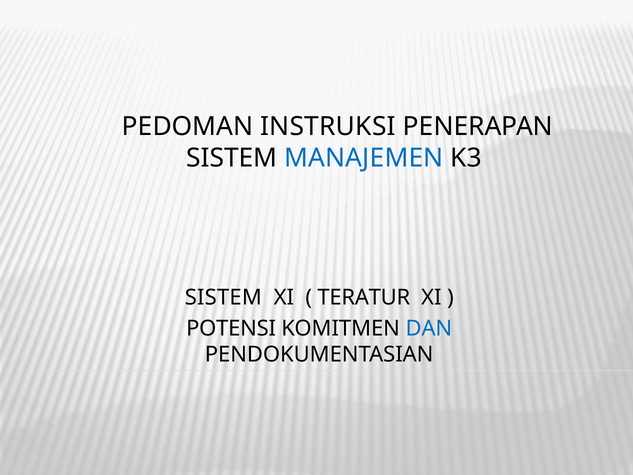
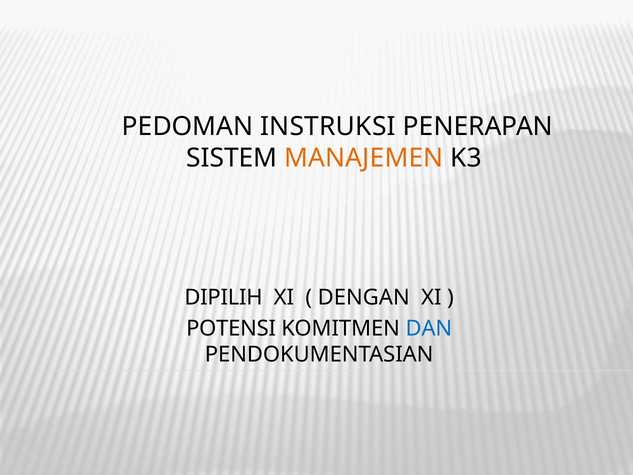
MANAJEMEN colour: blue -> orange (364, 158)
SISTEM: SISTEM -> DIPILIH (224, 297)
TERATUR: TERATUR -> DENGAN (364, 297)
